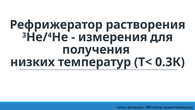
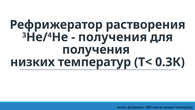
измерения: измерения -> получения (113, 37)
